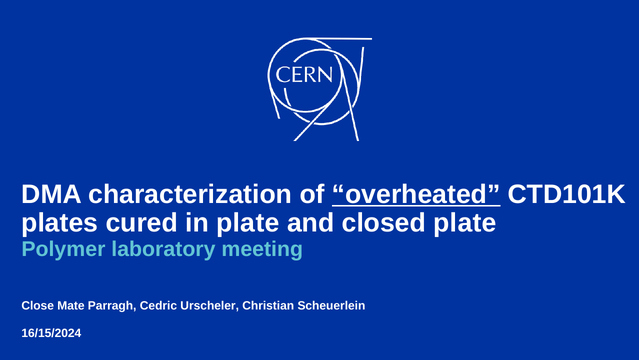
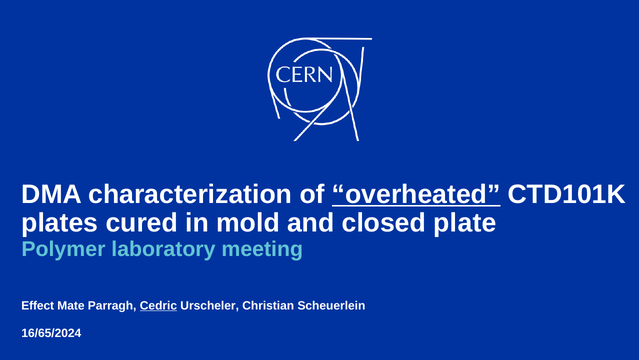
in plate: plate -> mold (248, 223)
Close: Close -> Effect (38, 305)
Cedric underline: none -> present (158, 305)
16/15/2024: 16/15/2024 -> 16/65/2024 (51, 333)
